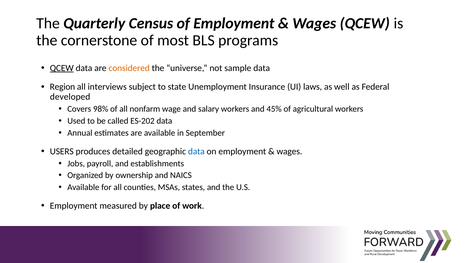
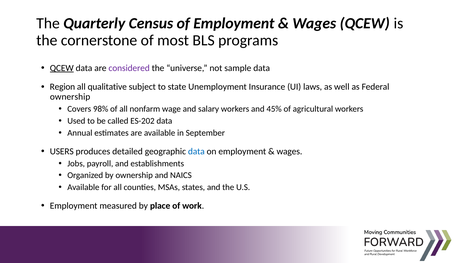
considered colour: orange -> purple (129, 68)
interviews: interviews -> qualitative (107, 87)
developed: developed -> ownership (70, 97)
